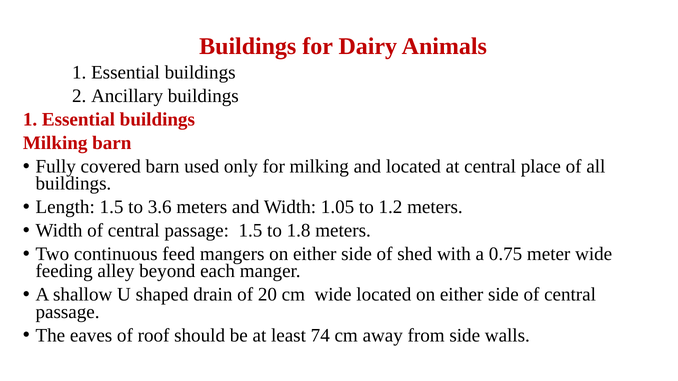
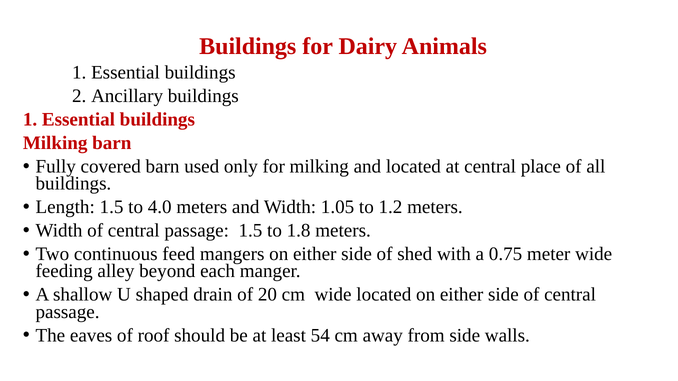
3.6: 3.6 -> 4.0 (160, 207)
74: 74 -> 54 (320, 336)
